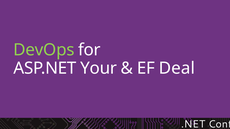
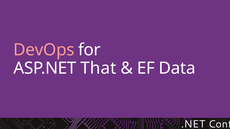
DevOps colour: light green -> pink (44, 50)
Your: Your -> That (98, 68)
Deal: Deal -> Data (177, 68)
